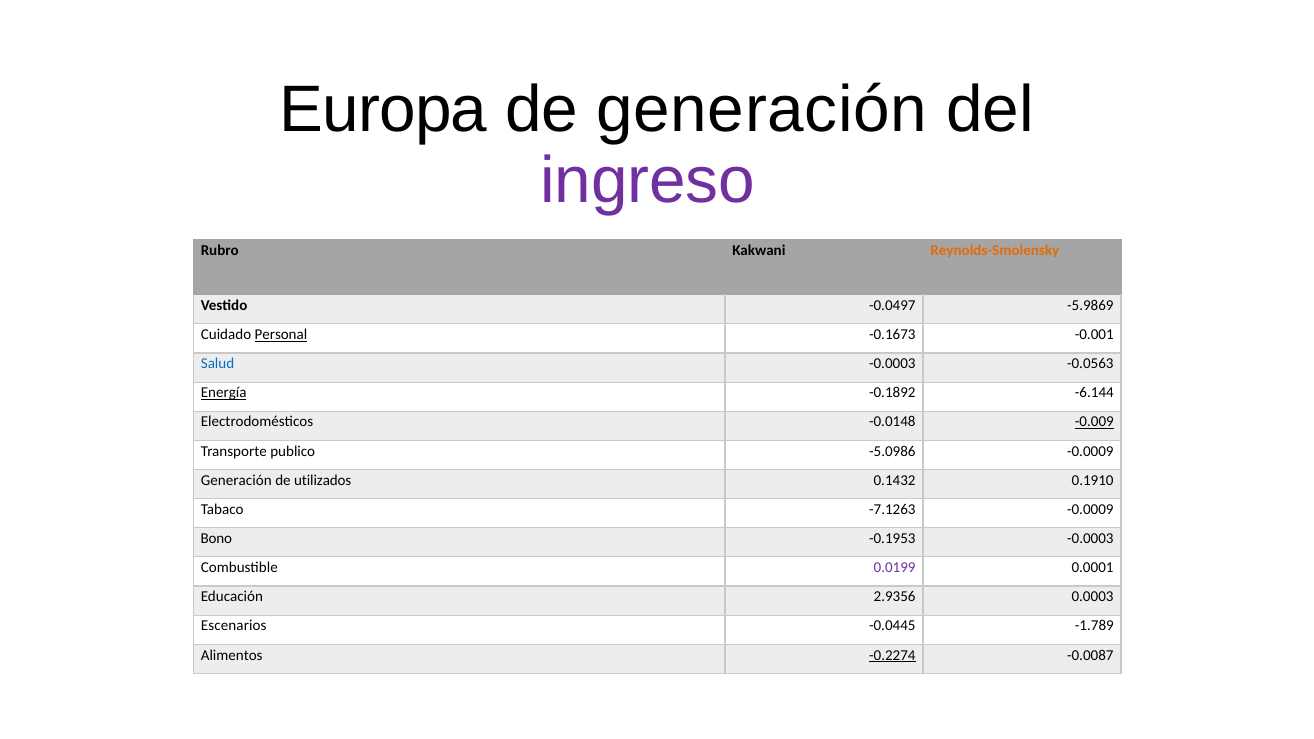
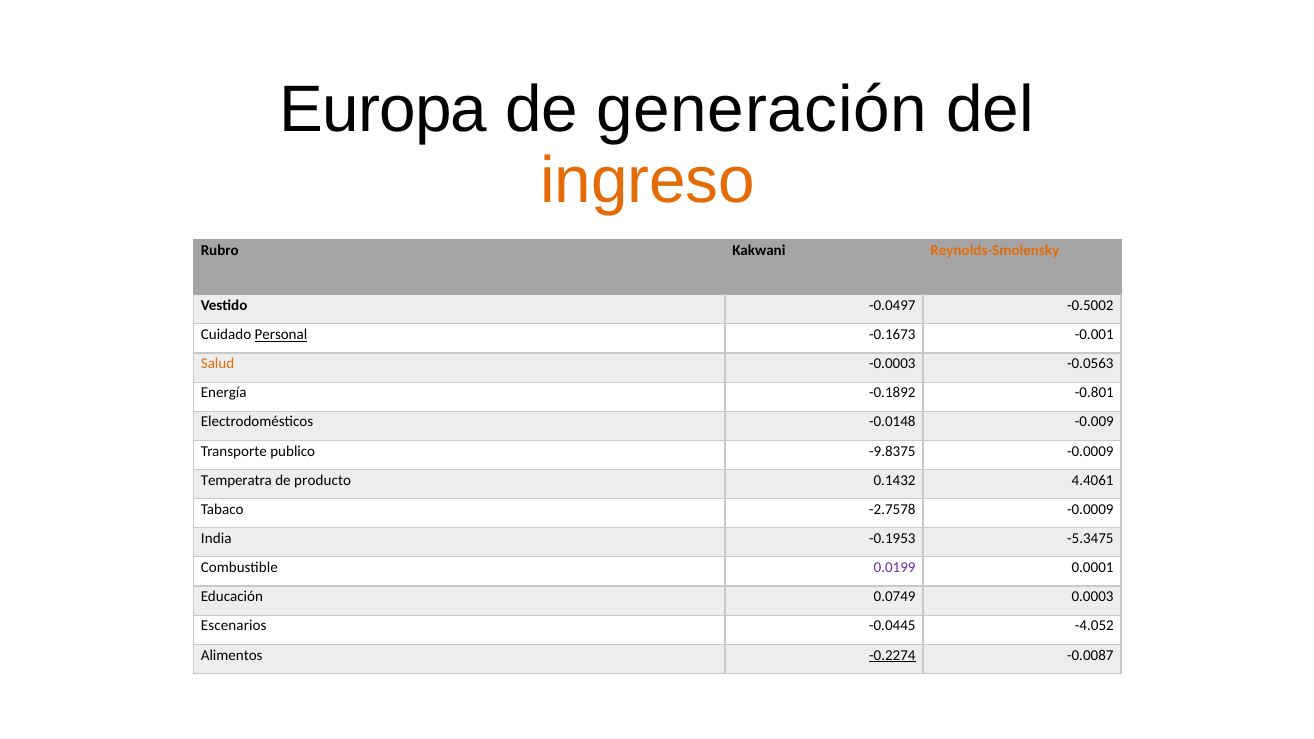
ingreso colour: purple -> orange (648, 181)
-5.9869: -5.9869 -> -0.5002 (1090, 306)
Salud colour: blue -> orange (218, 364)
Energía underline: present -> none (224, 393)
-6.144: -6.144 -> -0.801 (1094, 393)
-0.009 underline: present -> none (1094, 422)
-5.0986: -5.0986 -> -9.8375 (892, 451)
Generación: Generación -> Temperatra (236, 480)
utilizados: utilizados -> producto (323, 480)
0.1910: 0.1910 -> 4.4061 (1093, 480)
-7.1263: -7.1263 -> -2.7578 (892, 510)
Bono: Bono -> India (216, 539)
-0.1953 -0.0003: -0.0003 -> -5.3475 (1090, 539)
2.9356: 2.9356 -> 0.0749 (895, 597)
-1.789: -1.789 -> -4.052 (1094, 626)
